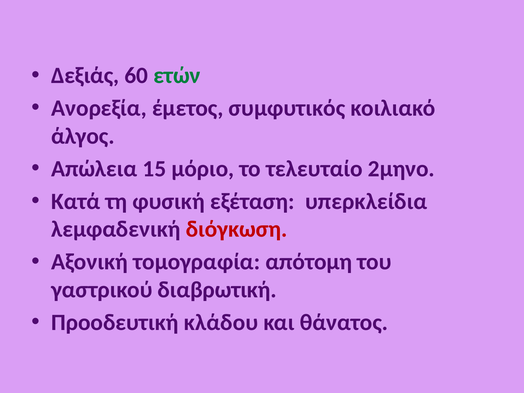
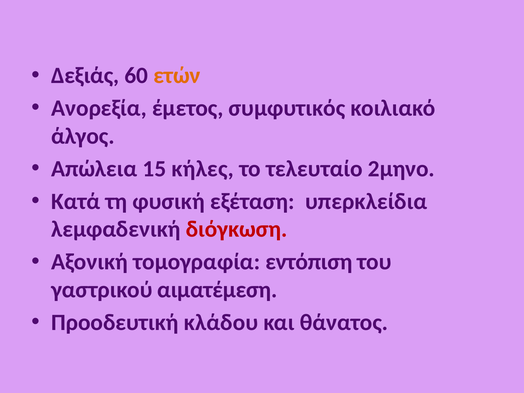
ετών colour: green -> orange (177, 76)
μόριο: μόριο -> κήλες (203, 169)
απότομη: απότομη -> εντόπιση (309, 262)
διαβρωτική: διαβρωτική -> αιματέμεση (217, 290)
